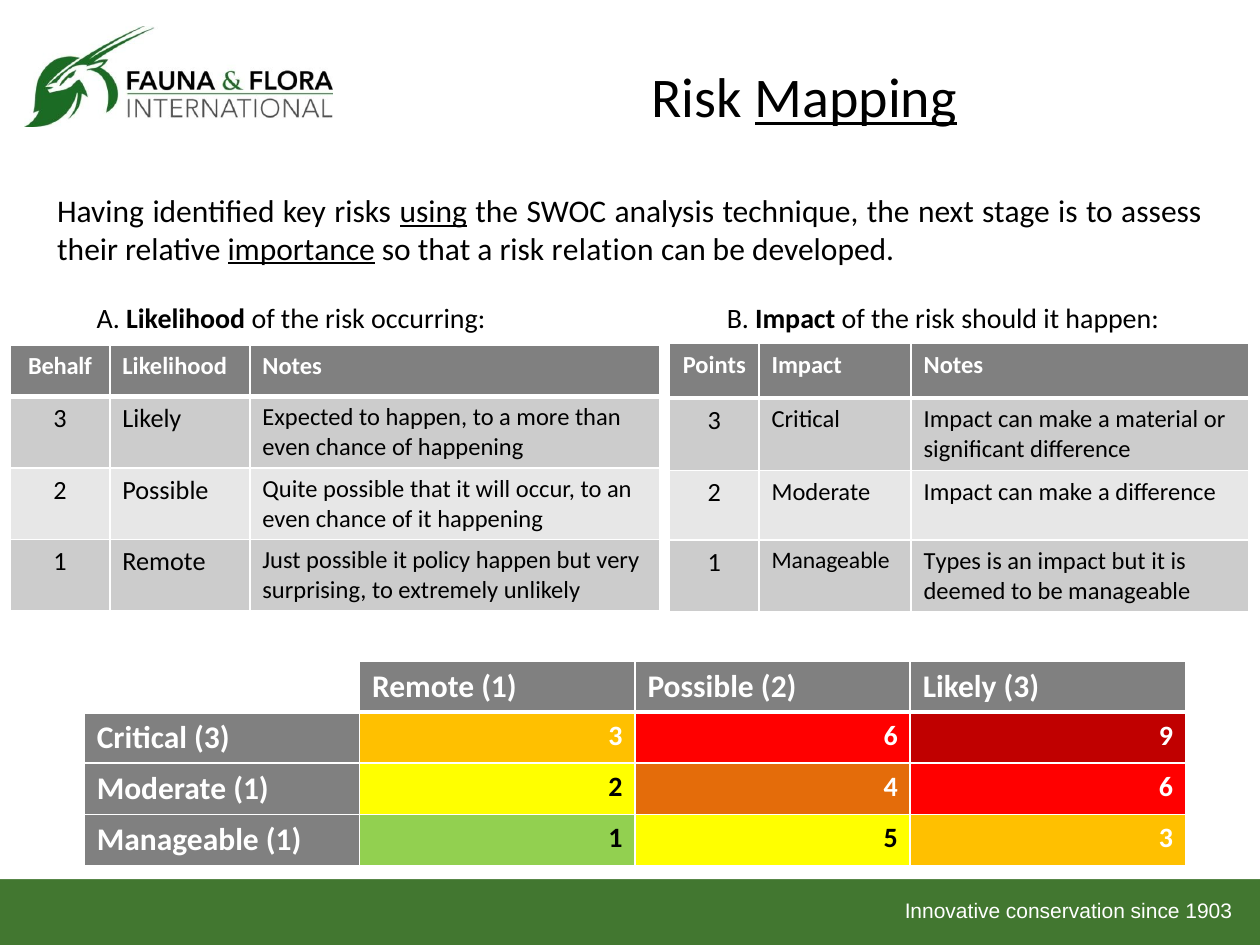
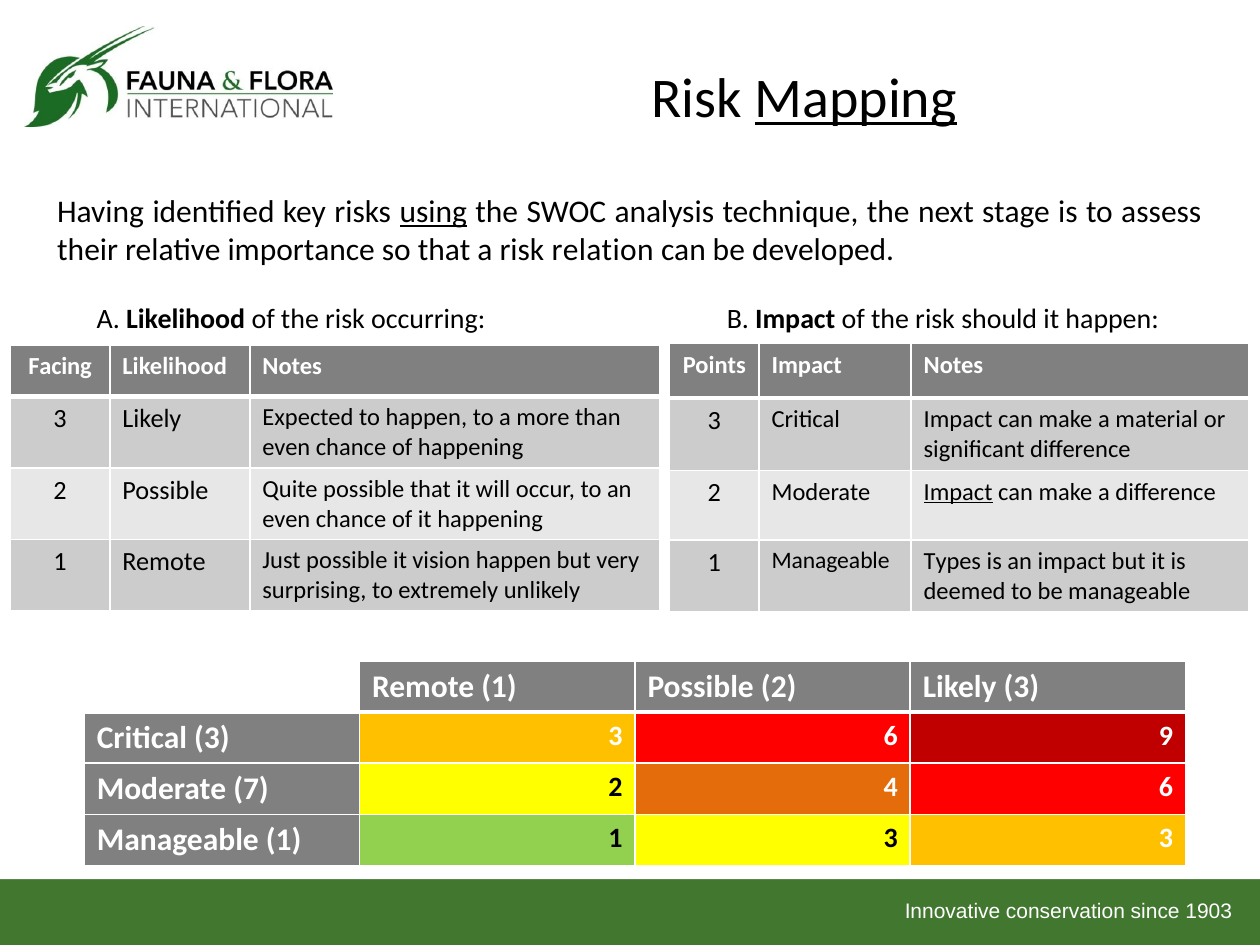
importance underline: present -> none (301, 250)
Behalf: Behalf -> Facing (60, 367)
Impact underline: none -> present (958, 492)
policy: policy -> vision (441, 561)
Moderate 1: 1 -> 7 (251, 789)
1 5: 5 -> 3 (891, 838)
